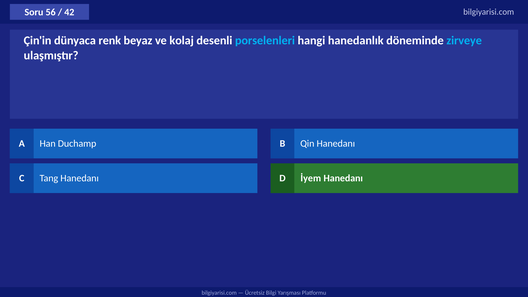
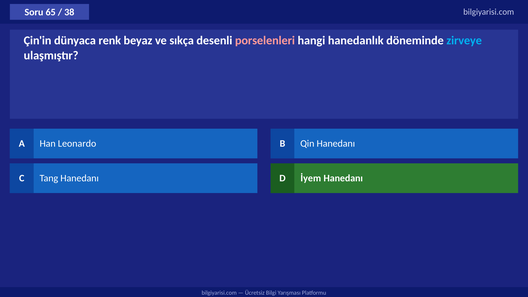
56: 56 -> 65 (51, 12)
42: 42 -> 38 (69, 12)
kolaj: kolaj -> sıkça (182, 41)
porselenleri colour: light blue -> pink (265, 41)
Duchamp: Duchamp -> Leonardo (77, 144)
